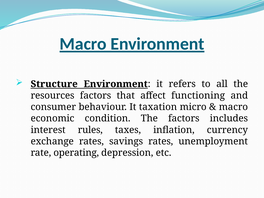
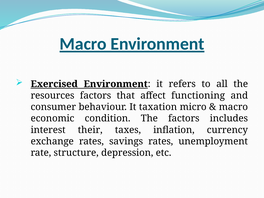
Structure: Structure -> Exercised (54, 84)
rules: rules -> their (90, 130)
operating: operating -> structure (76, 153)
